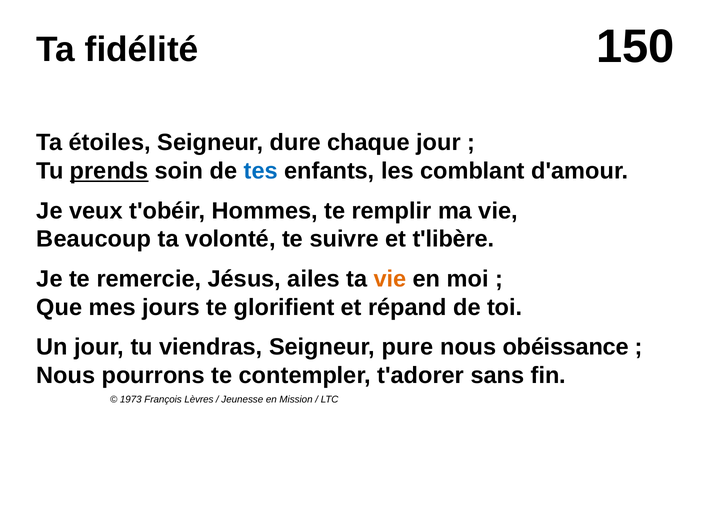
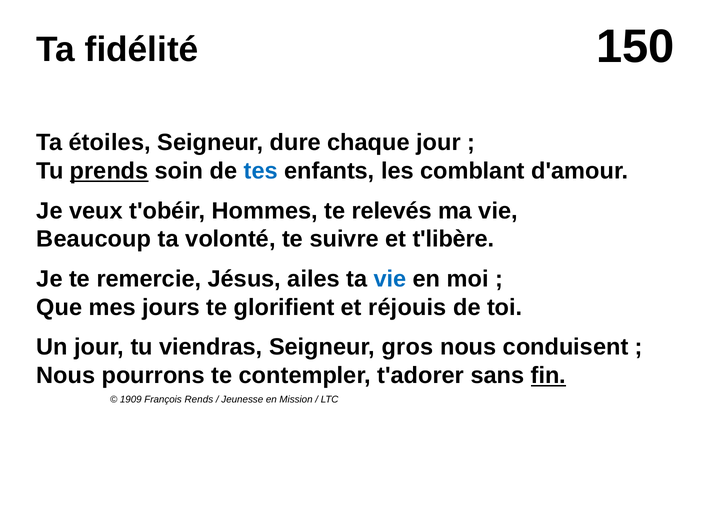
remplir: remplir -> relevés (392, 211)
vie colour: orange -> blue (390, 279)
répand: répand -> réjouis (407, 308)
pure: pure -> gros (407, 348)
obéissance: obéissance -> conduisent (566, 348)
fin underline: none -> present (548, 376)
1973: 1973 -> 1909 (131, 400)
Lèvres: Lèvres -> Rends (199, 400)
